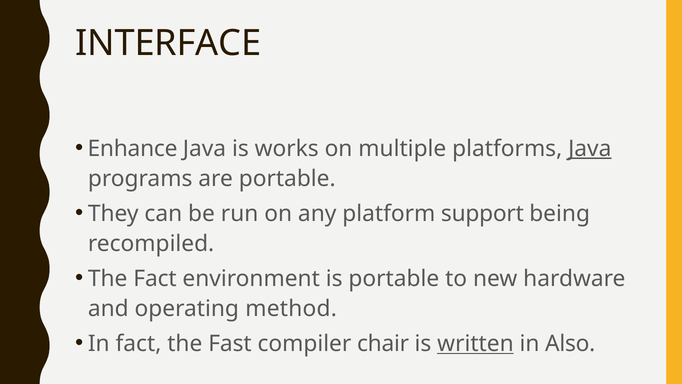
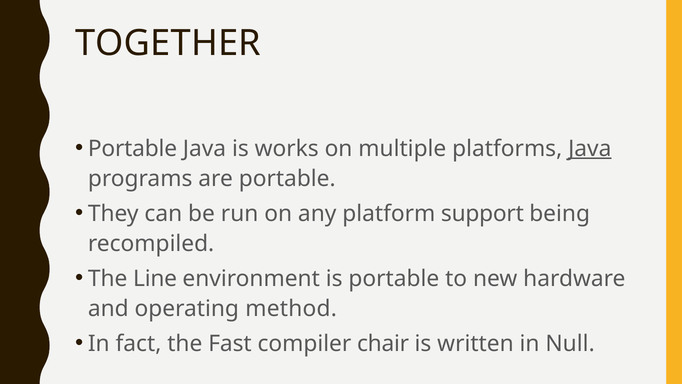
INTERFACE: INTERFACE -> TOGETHER (168, 43)
Enhance: Enhance -> Portable (133, 148)
The Fact: Fact -> Line (155, 278)
written underline: present -> none (475, 343)
Also: Also -> Null (570, 343)
